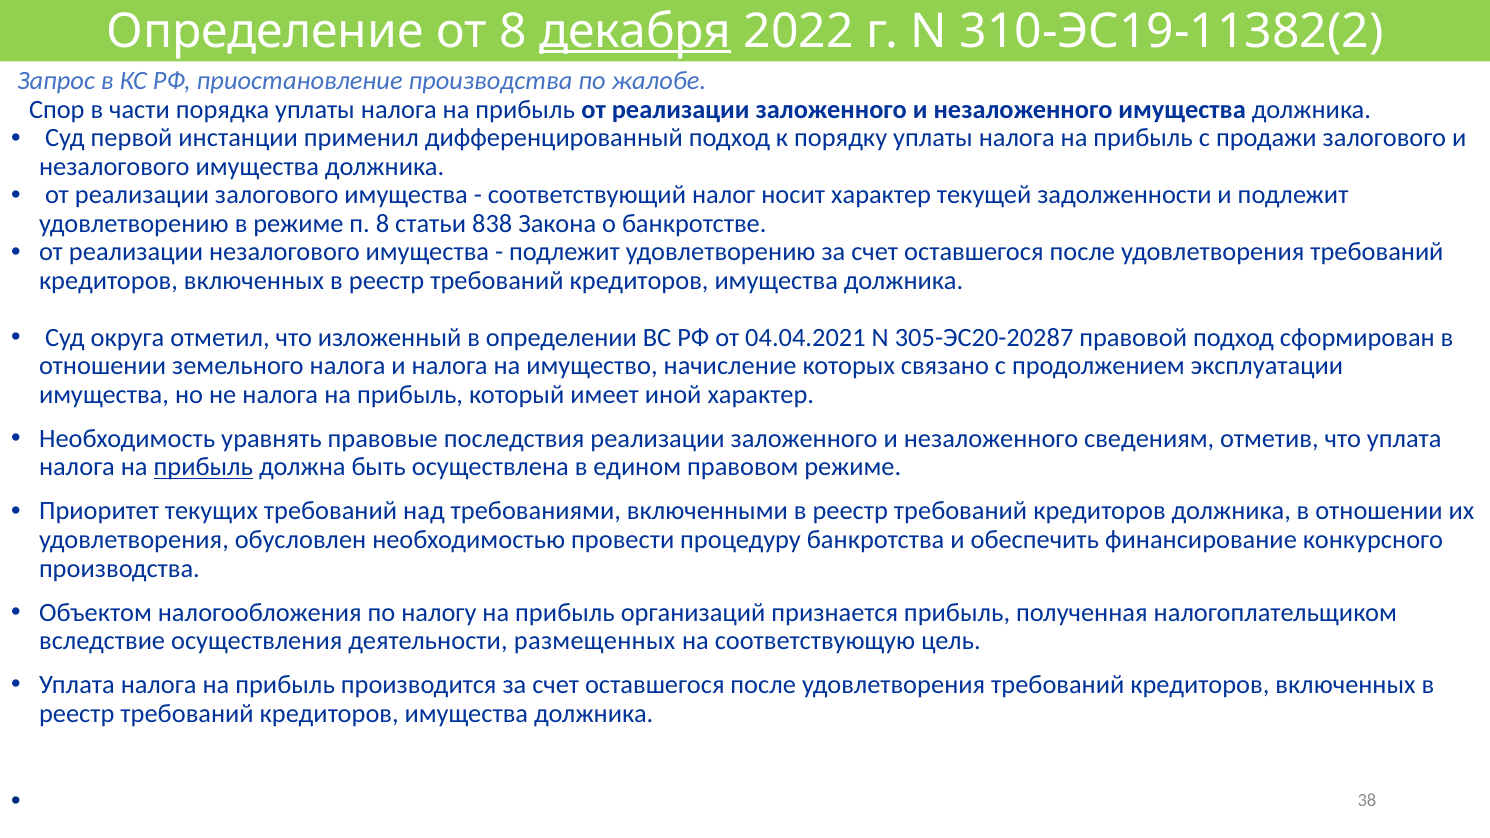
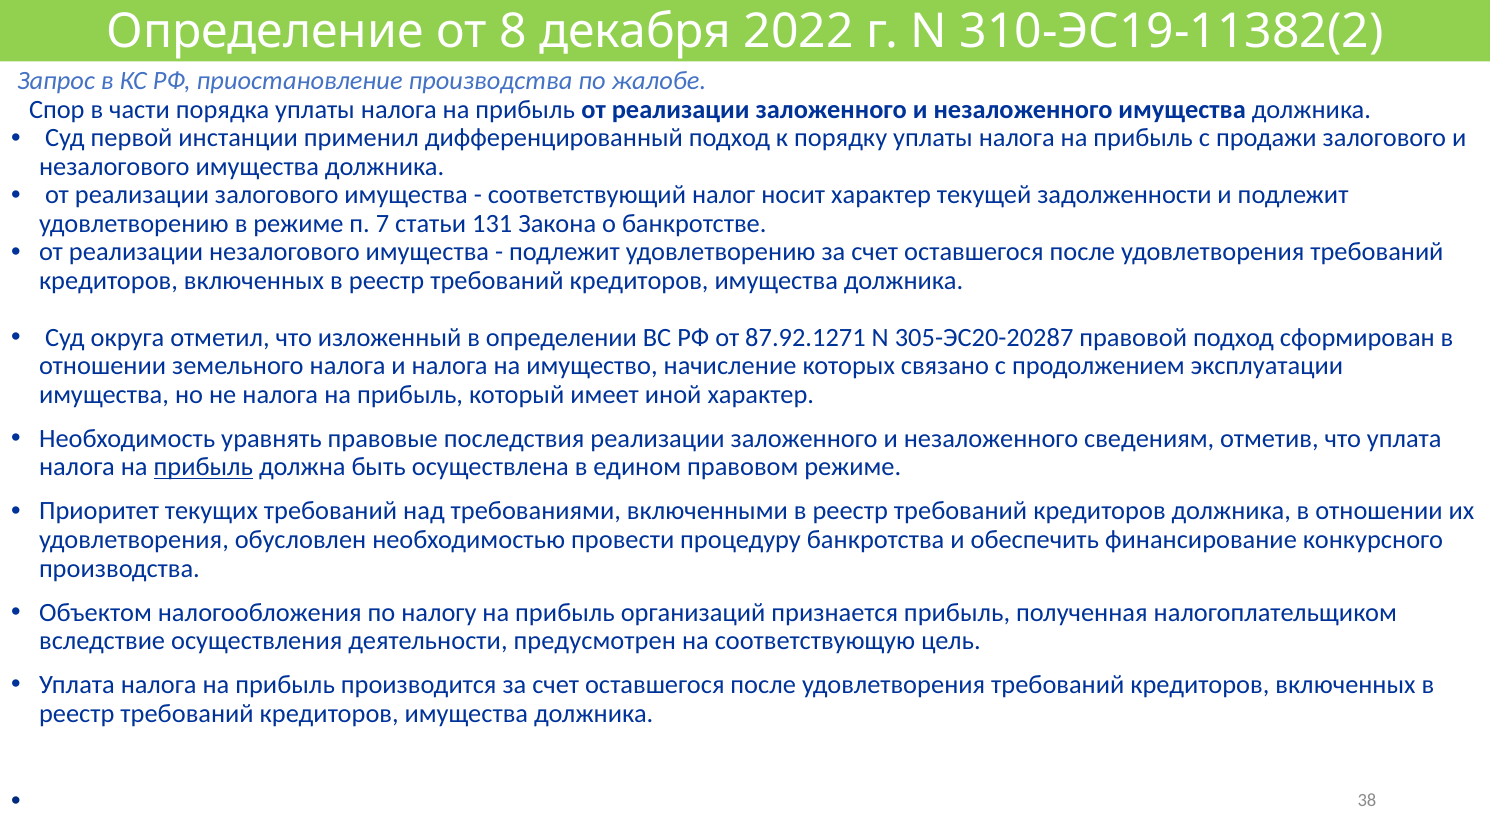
декабря underline: present -> none (635, 31)
п 8: 8 -> 7 (383, 224)
838: 838 -> 131 (492, 224)
04.04.2021: 04.04.2021 -> 87.92.1271 (805, 338)
размещенных: размещенных -> предусмотрен (595, 641)
